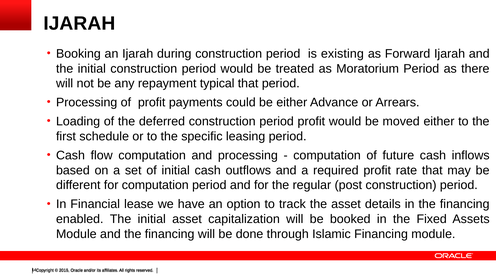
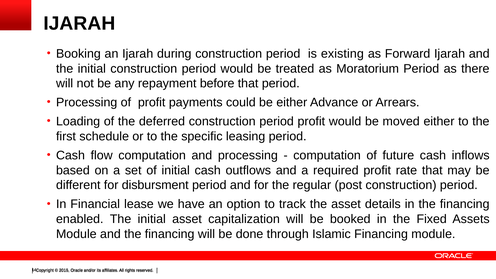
typical: typical -> before (217, 83)
for computation: computation -> disbursment (155, 185)
